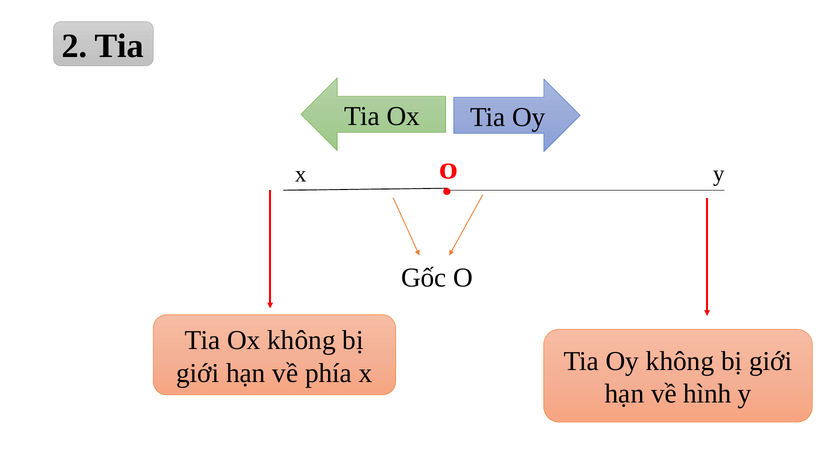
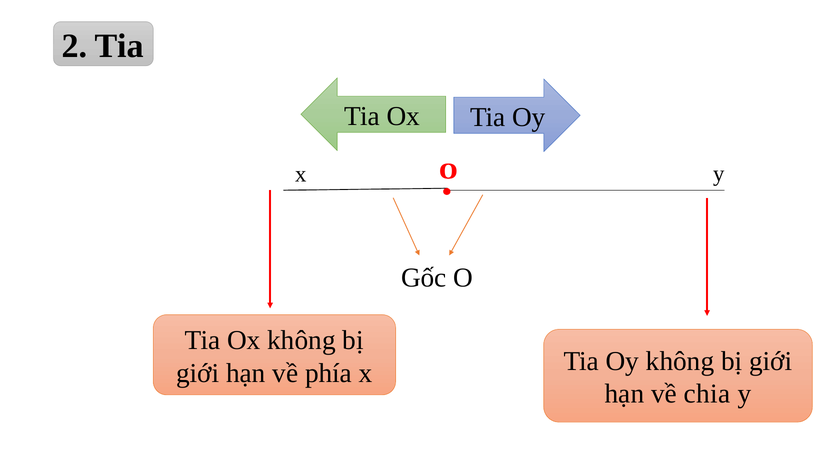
hình: hình -> chia (707, 395)
